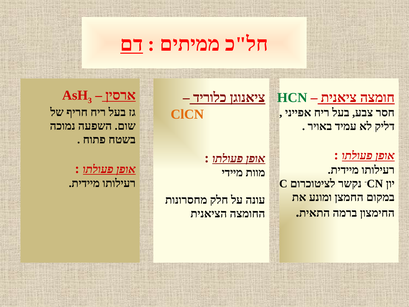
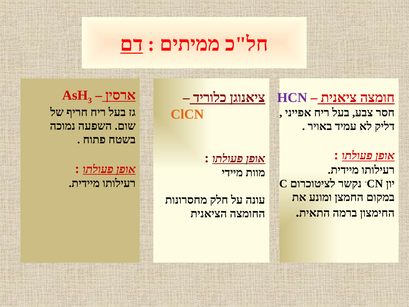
HCN colour: green -> purple (292, 98)
